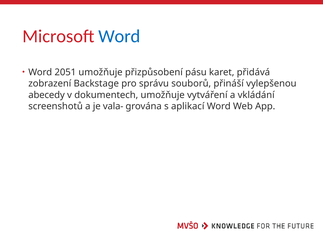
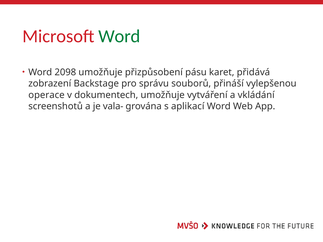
Word colour: blue -> green (119, 36)
2051: 2051 -> 2098 (65, 72)
abecedy: abecedy -> operace (46, 95)
